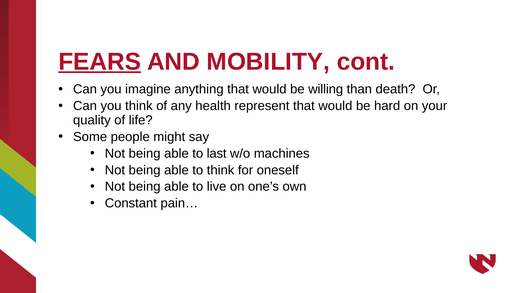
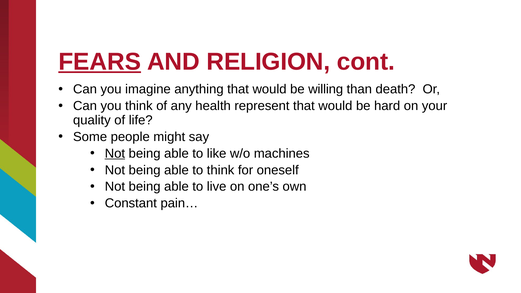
MOBILITY: MOBILITY -> RELIGION (268, 62)
Not underline: none -> present (115, 153)
last: last -> like (217, 153)
